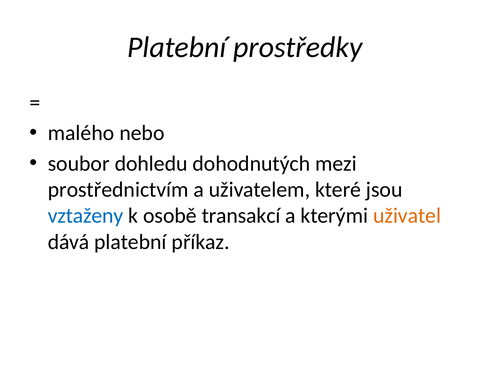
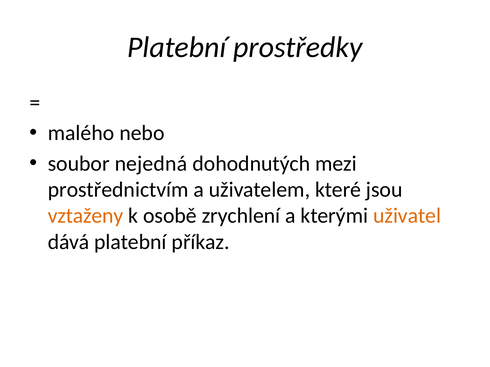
dohledu: dohledu -> nejedná (151, 164)
vztaženy colour: blue -> orange (86, 216)
transakcí: transakcí -> zrychlení (241, 216)
